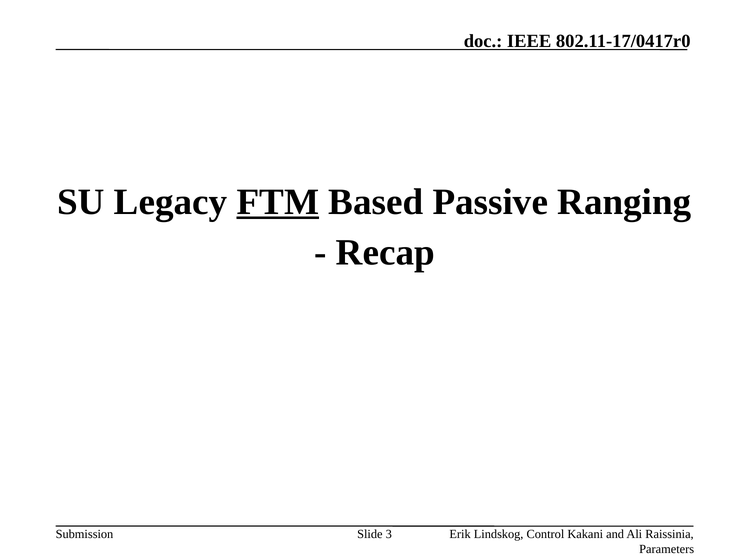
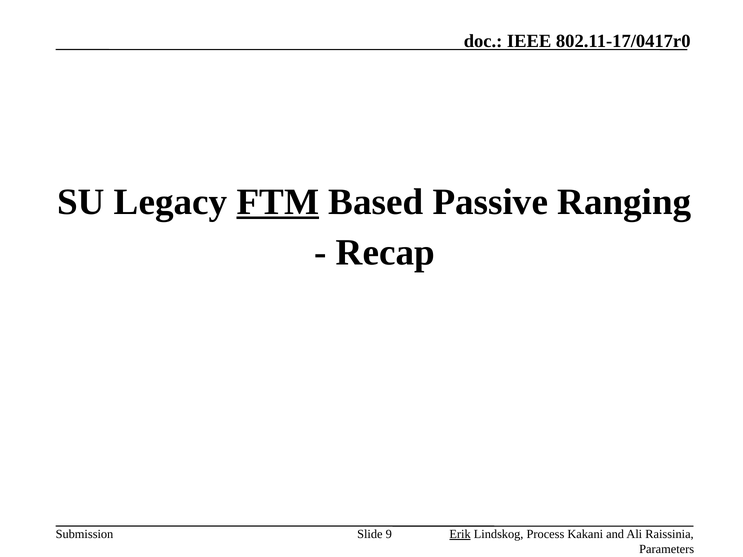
3: 3 -> 9 (389, 534)
Erik underline: none -> present (460, 534)
Control: Control -> Process (545, 534)
